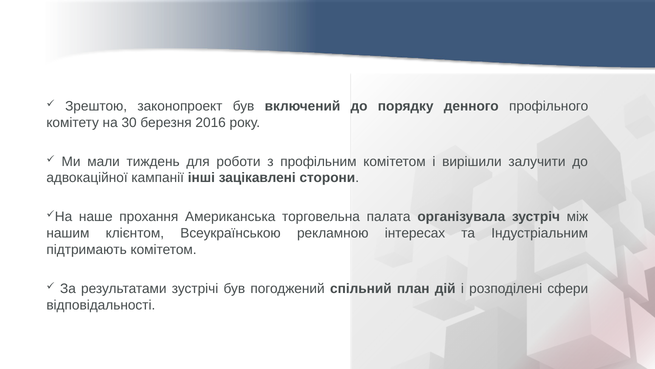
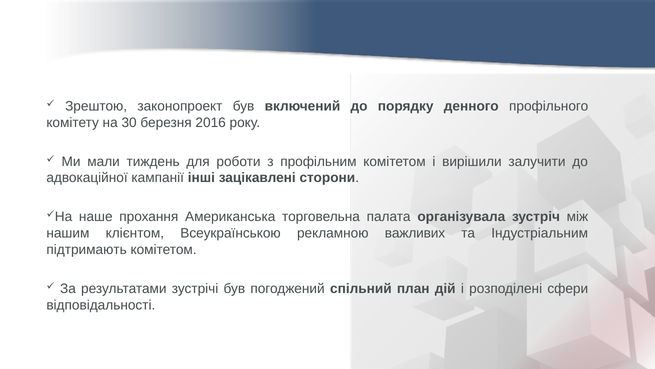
інтересах: інтересах -> важливих (415, 233)
